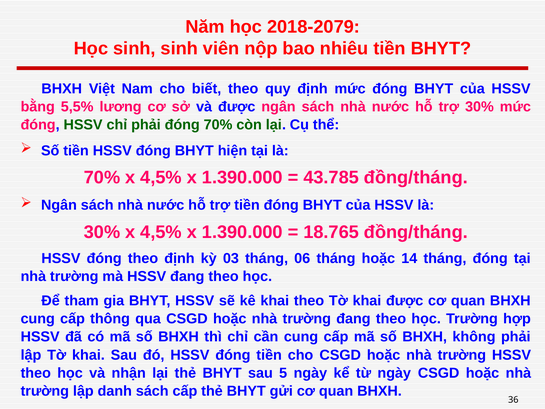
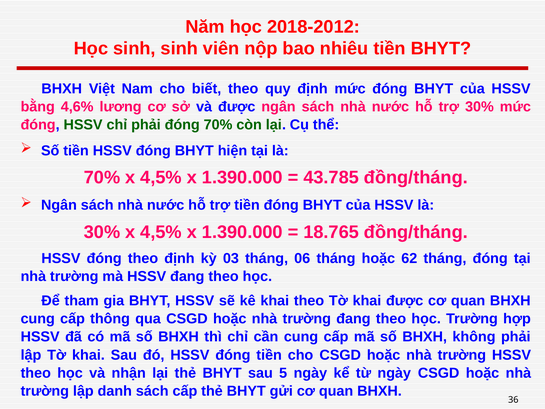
2018-2079: 2018-2079 -> 2018-2012 (313, 27)
5,5%: 5,5% -> 4,6% (77, 107)
14: 14 -> 62 (409, 258)
